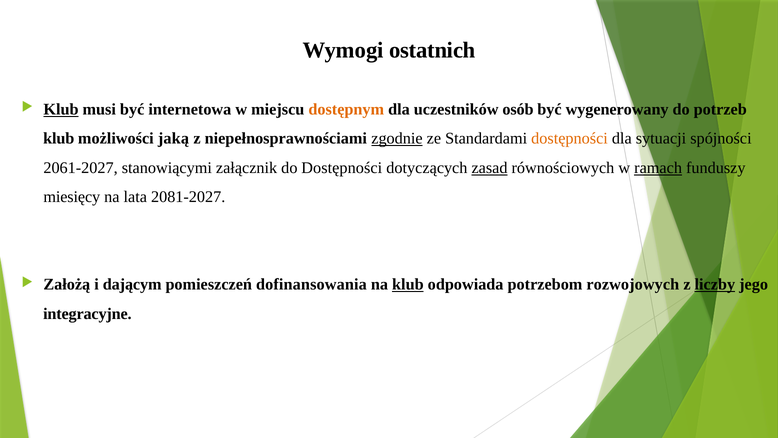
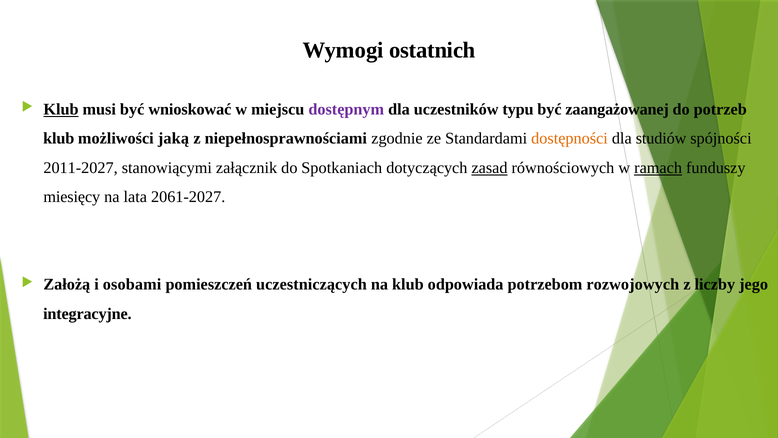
internetowa: internetowa -> wnioskować (190, 109)
dostępnym colour: orange -> purple (346, 109)
osób: osób -> typu (518, 109)
wygenerowany: wygenerowany -> zaangażowanej (617, 109)
zgodnie underline: present -> none (397, 139)
sytuacji: sytuacji -> studiów (661, 139)
2061-2027: 2061-2027 -> 2011-2027 (81, 168)
do Dostępności: Dostępności -> Spotkaniach (342, 168)
2081-2027: 2081-2027 -> 2061-2027 (188, 197)
dającym: dającym -> osobami (132, 284)
dofinansowania: dofinansowania -> uczestniczących (311, 284)
klub underline: present -> none (408, 284)
liczby underline: present -> none (715, 284)
